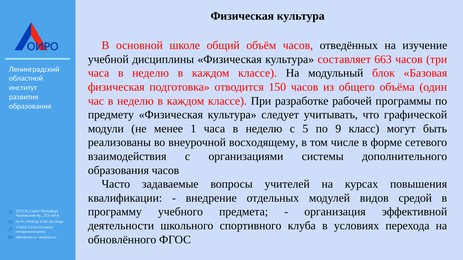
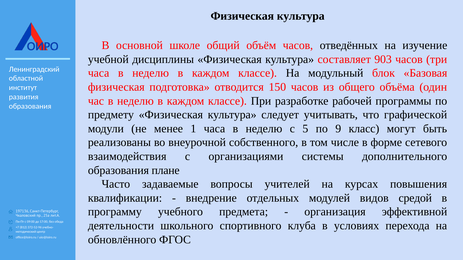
663: 663 -> 903 (383, 59)
восходящему: восходящему -> собственного (264, 143)
образования часов: часов -> плане (166, 171)
